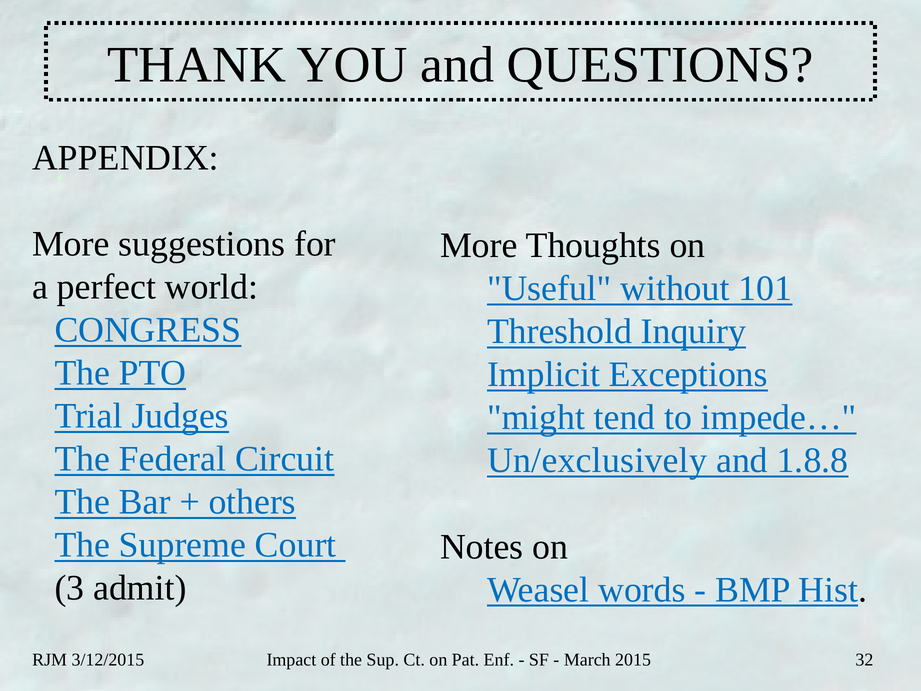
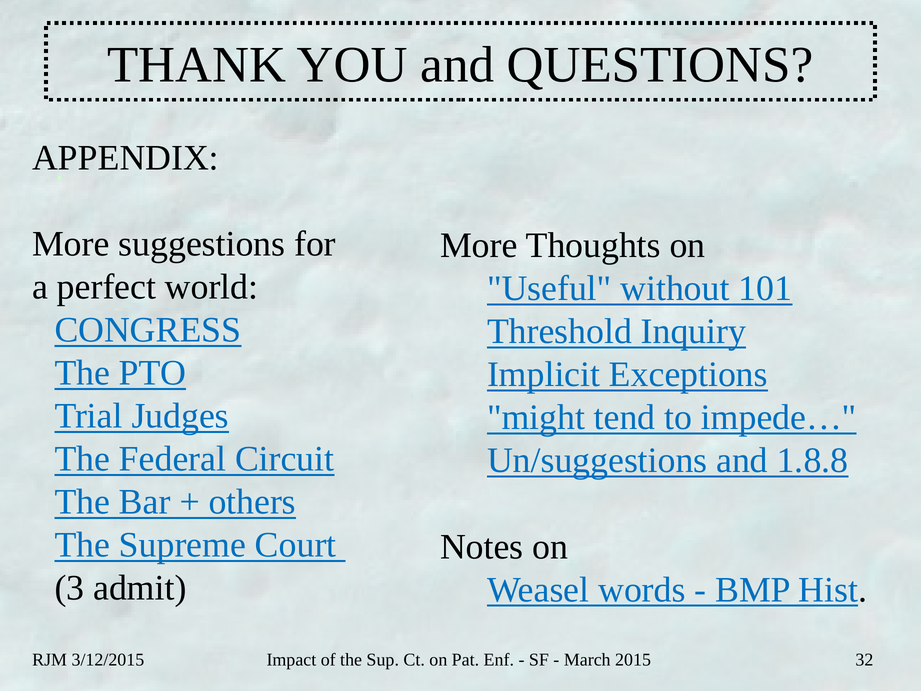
Un/exclusively: Un/exclusively -> Un/suggestions (597, 460)
